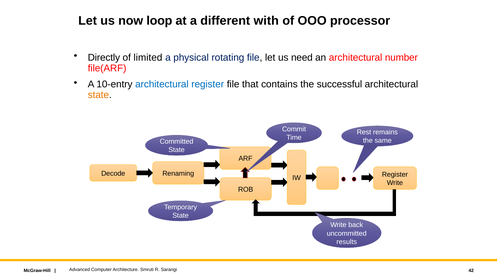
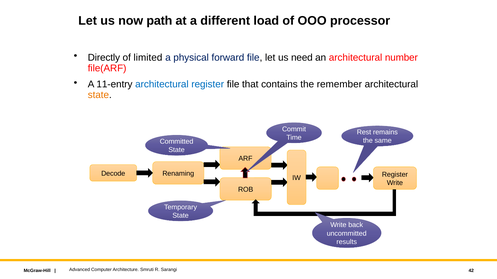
loop: loop -> path (159, 21)
with: with -> load (266, 21)
rotating: rotating -> forward (228, 58)
10-entry: 10-entry -> 11-entry (114, 84)
successful: successful -> remember (339, 84)
